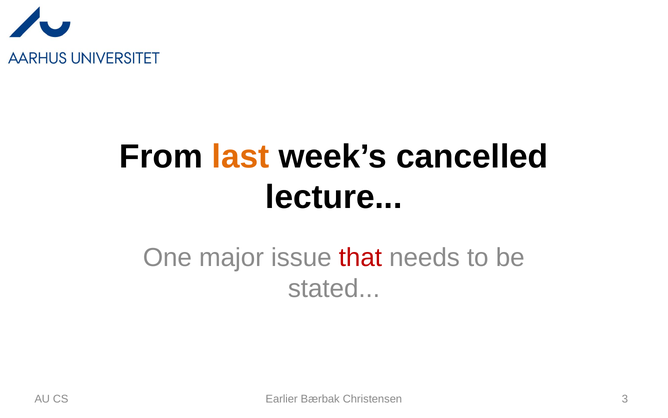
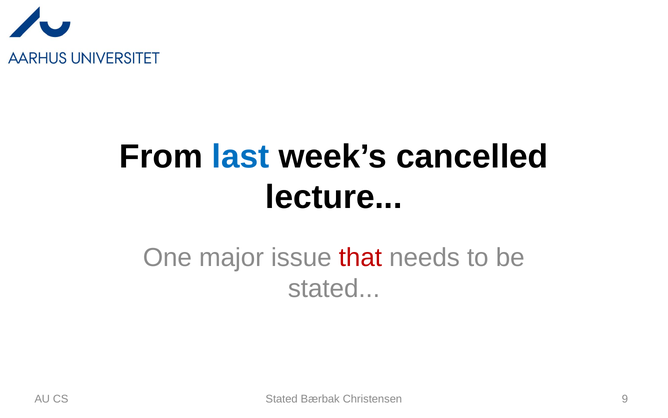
last colour: orange -> blue (241, 157)
CS Earlier: Earlier -> Stated (282, 399)
3: 3 -> 9 (625, 399)
